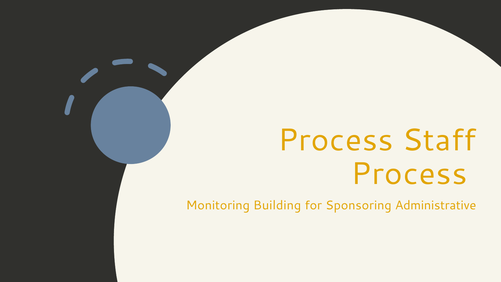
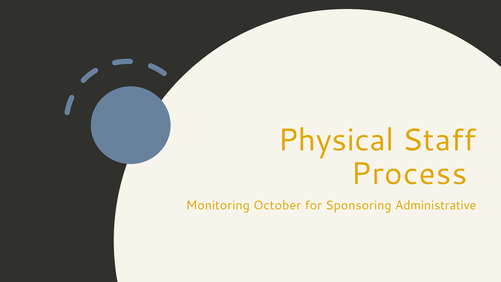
Process: Process -> Physical (336, 140)
Building: Building -> October (277, 205)
